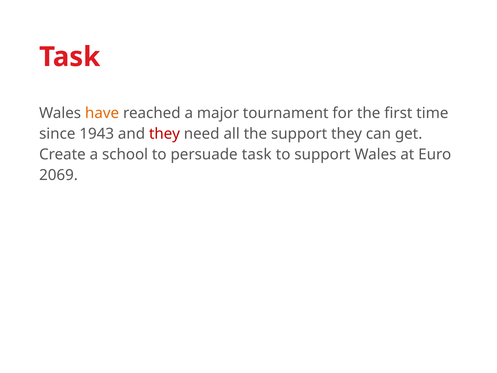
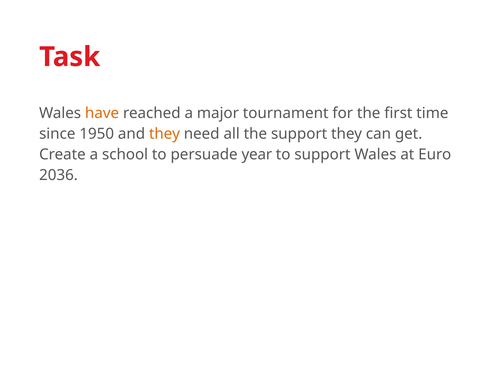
1943: 1943 -> 1950 (97, 134)
they colour: red -> orange (164, 134)
persuade task: task -> year (257, 154)
2069: 2069 -> 2036 (58, 175)
